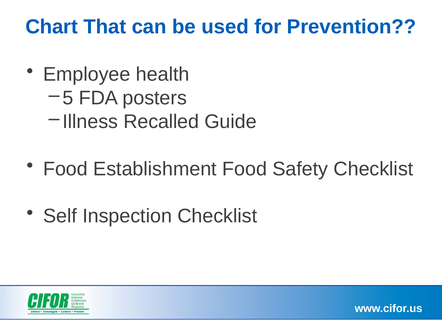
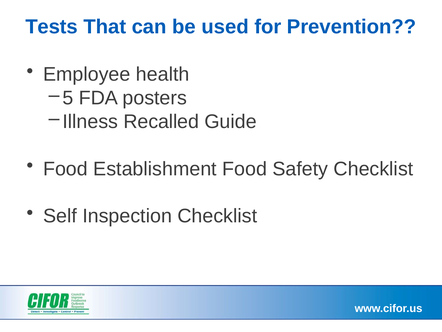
Chart: Chart -> Tests (52, 27)
